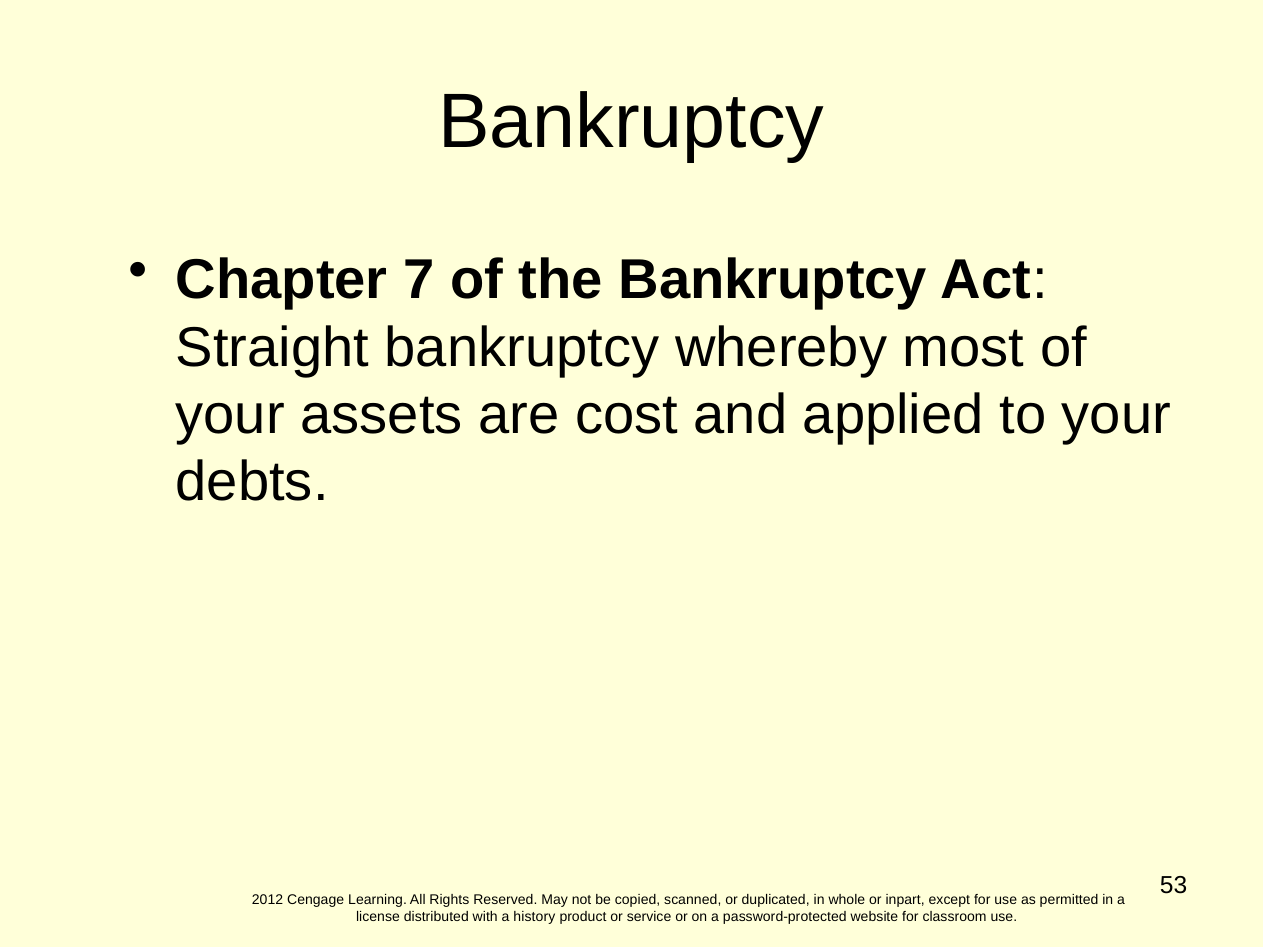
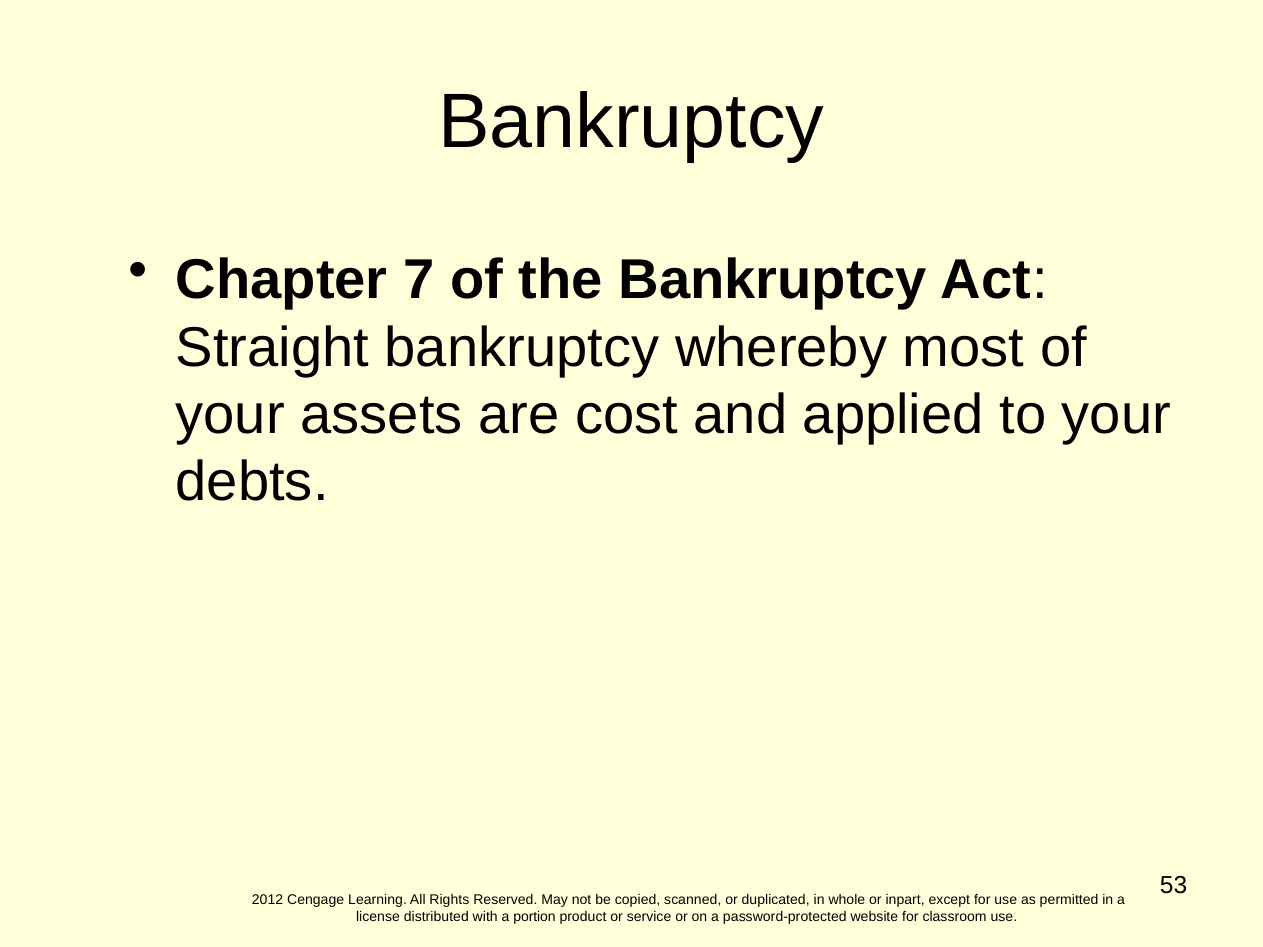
history: history -> portion (535, 917)
